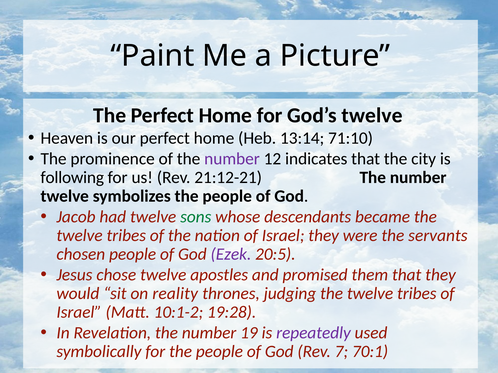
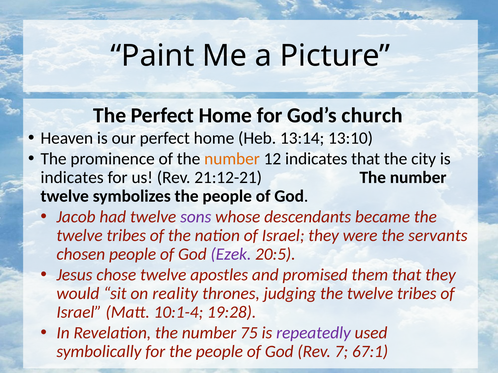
God’s twelve: twelve -> church (372, 116)
71:10: 71:10 -> 13:10 (351, 138)
number colour: purple -> orange (232, 159)
following: following -> indicates (72, 178)
sons colour: green -> purple (196, 217)
10:1-2: 10:1-2 -> 10:1-4 (178, 312)
19: 19 -> 75 (249, 333)
70:1: 70:1 -> 67:1 (370, 352)
